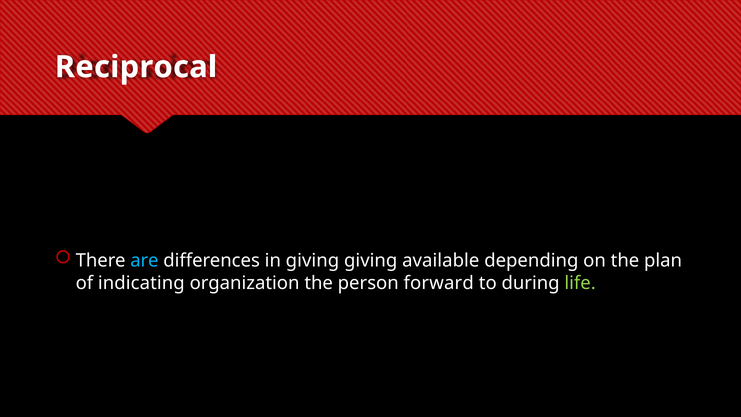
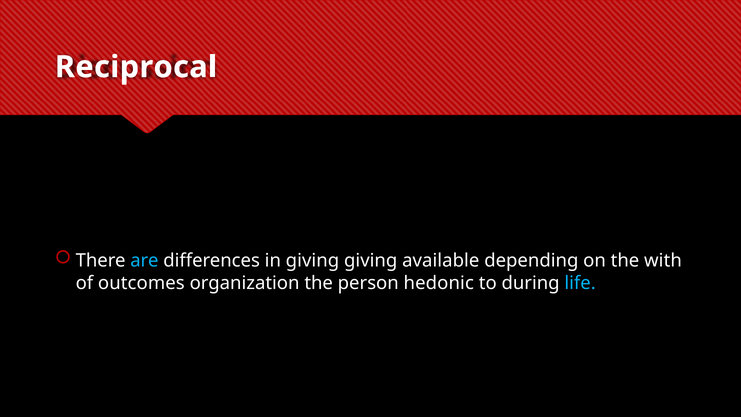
plan: plan -> with (663, 261)
indicating: indicating -> outcomes (141, 283)
forward: forward -> hedonic (439, 283)
life colour: light green -> light blue (580, 283)
